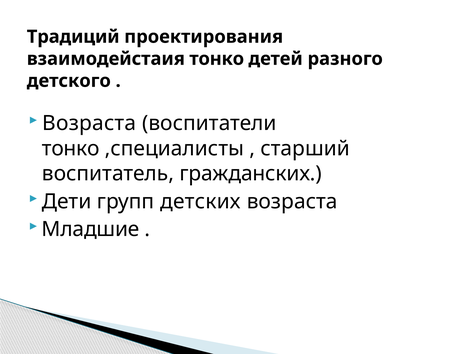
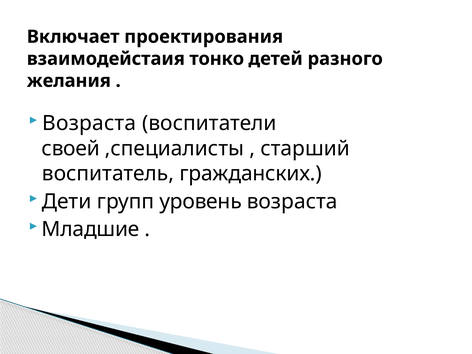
Традиций: Традиций -> Включает (73, 37)
детского: детского -> желания (69, 81)
тонко: тонко -> своей (71, 149)
детских: детских -> уровень (201, 202)
